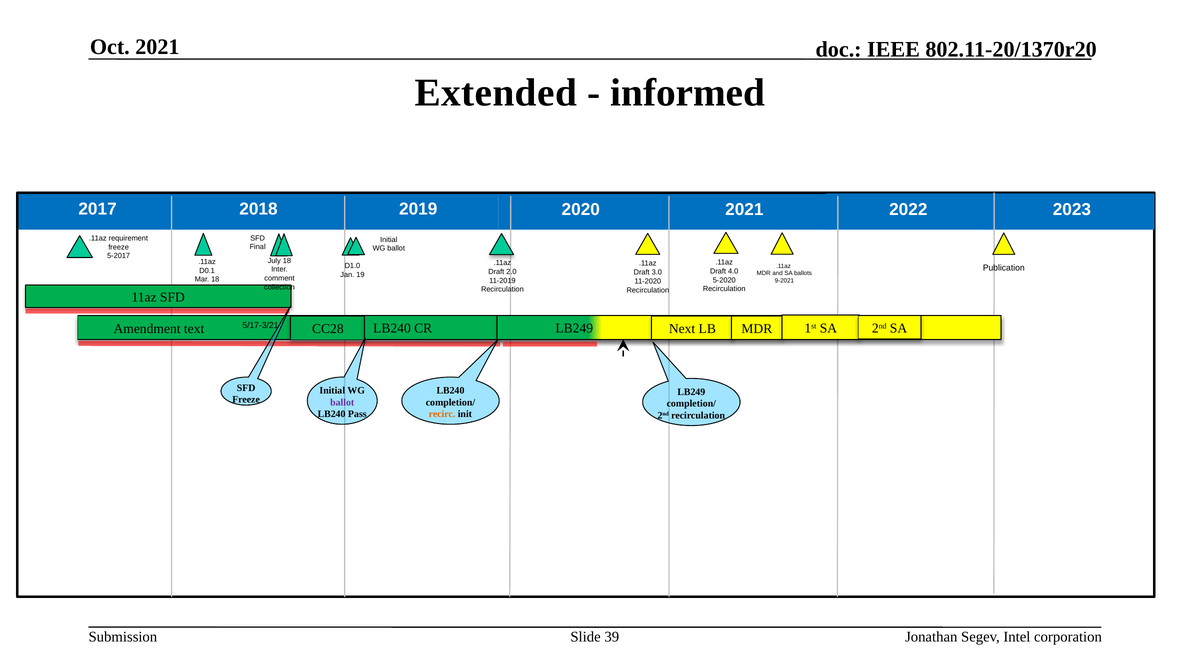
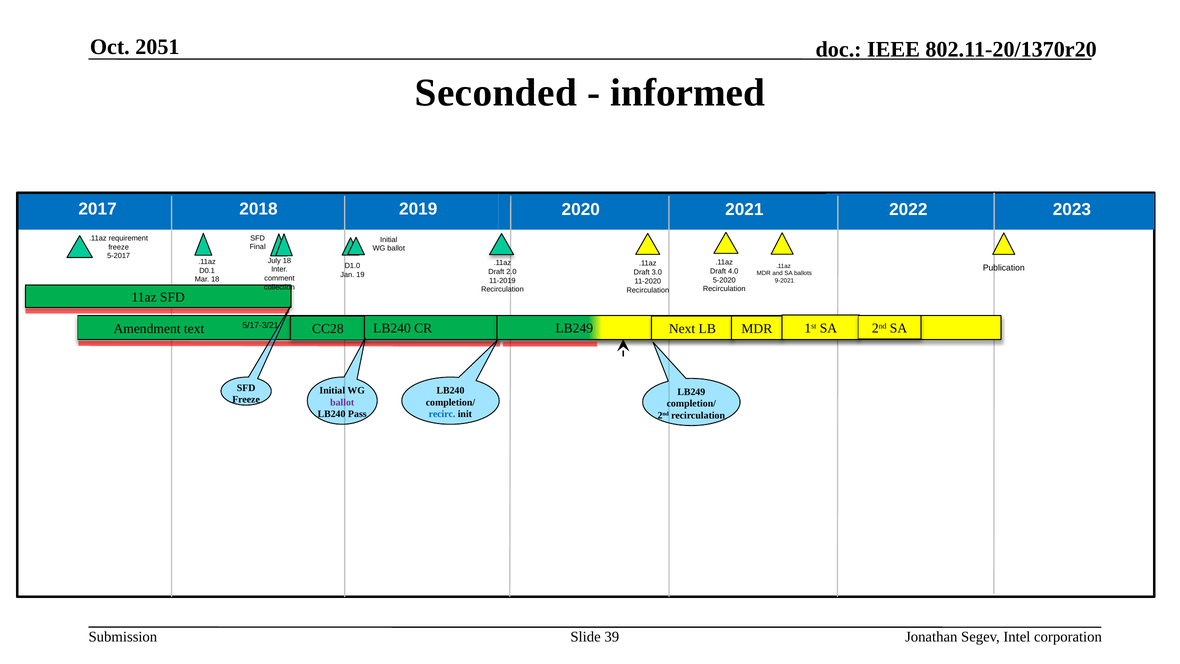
Oct 2021: 2021 -> 2051 (157, 47)
Extended: Extended -> Seconded (496, 93)
recirc colour: orange -> blue (442, 414)
